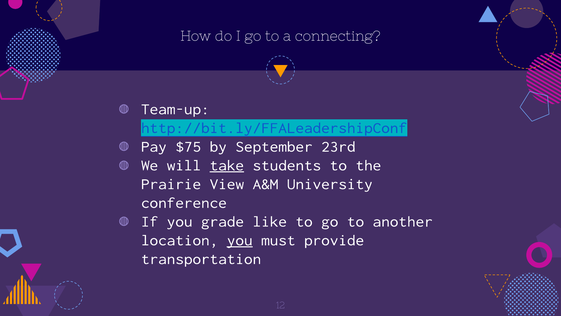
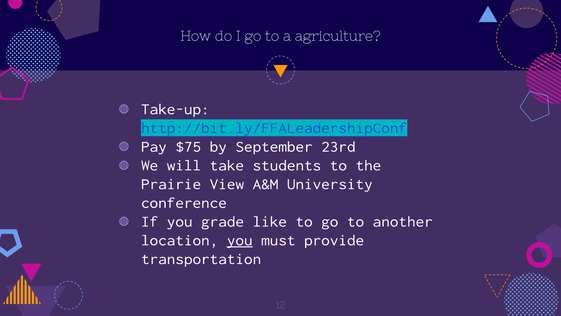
connecting: connecting -> agriculture (338, 36)
Team-up: Team-up -> Take-up (175, 109)
take underline: present -> none (227, 165)
